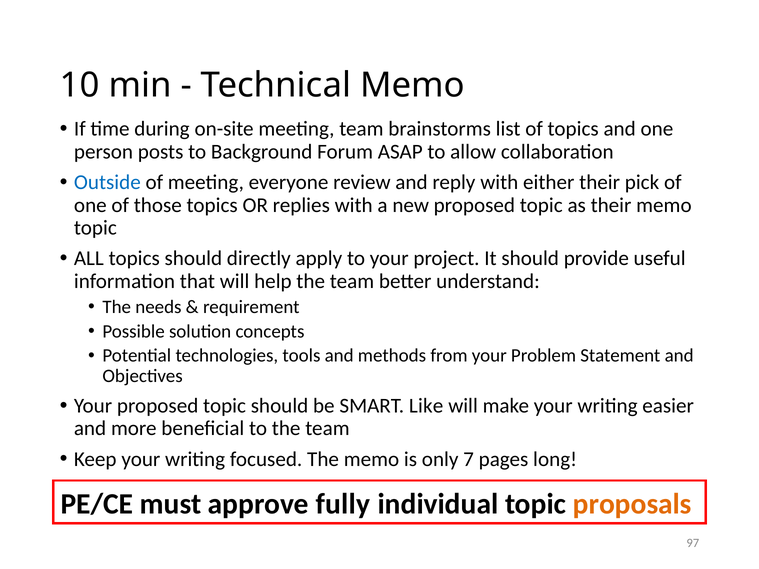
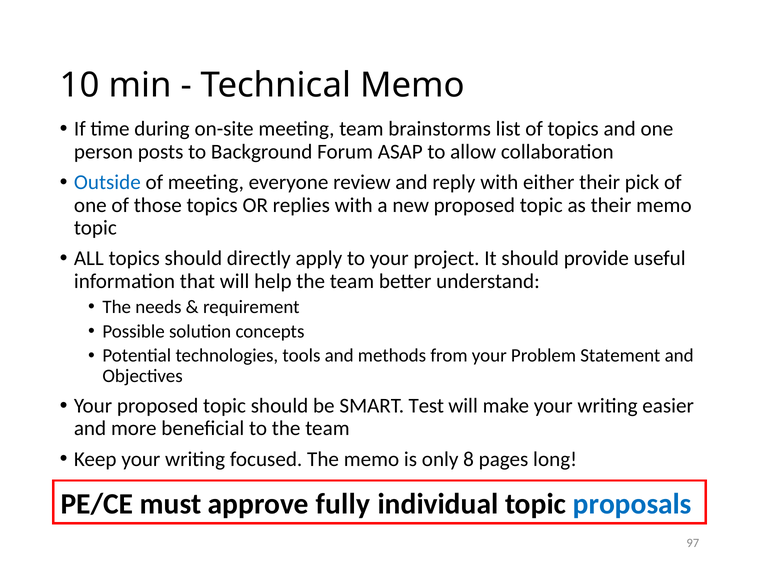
Like: Like -> Test (426, 406)
7: 7 -> 8 (469, 459)
proposals colour: orange -> blue (632, 504)
